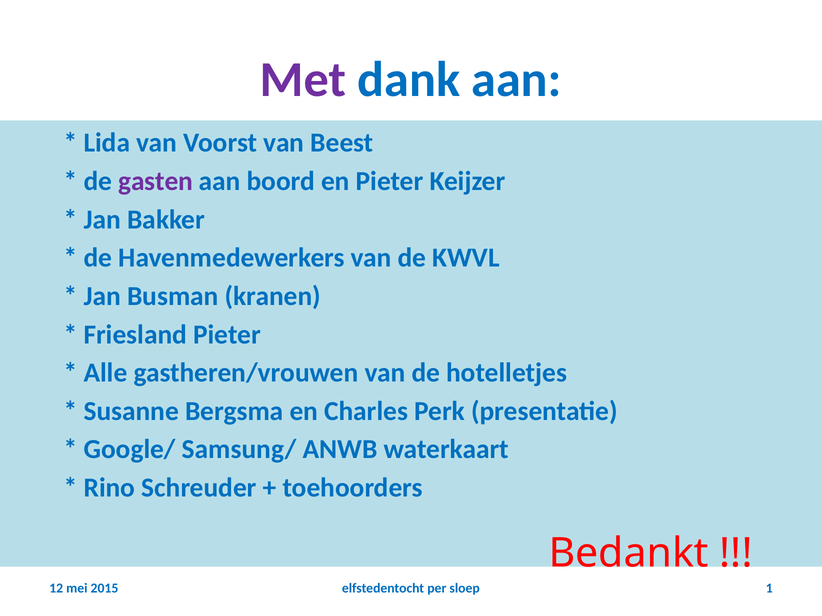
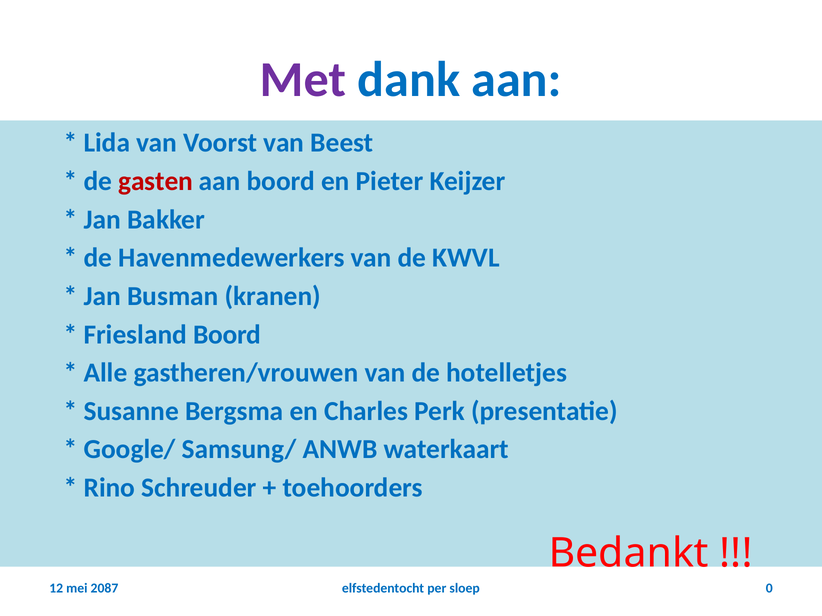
gasten colour: purple -> red (156, 181)
Friesland Pieter: Pieter -> Boord (227, 335)
2015: 2015 -> 2087 (104, 589)
1: 1 -> 0 (769, 589)
